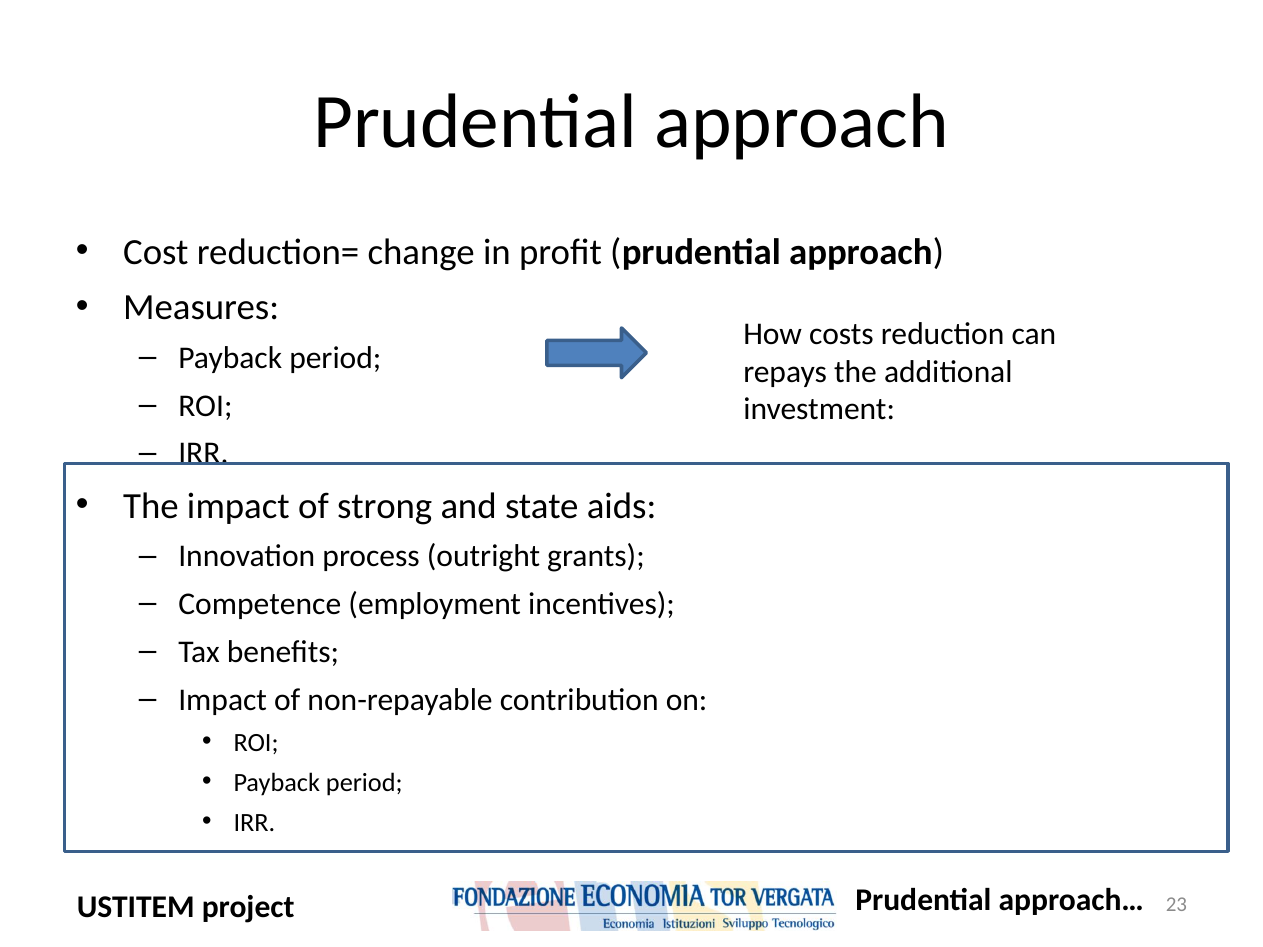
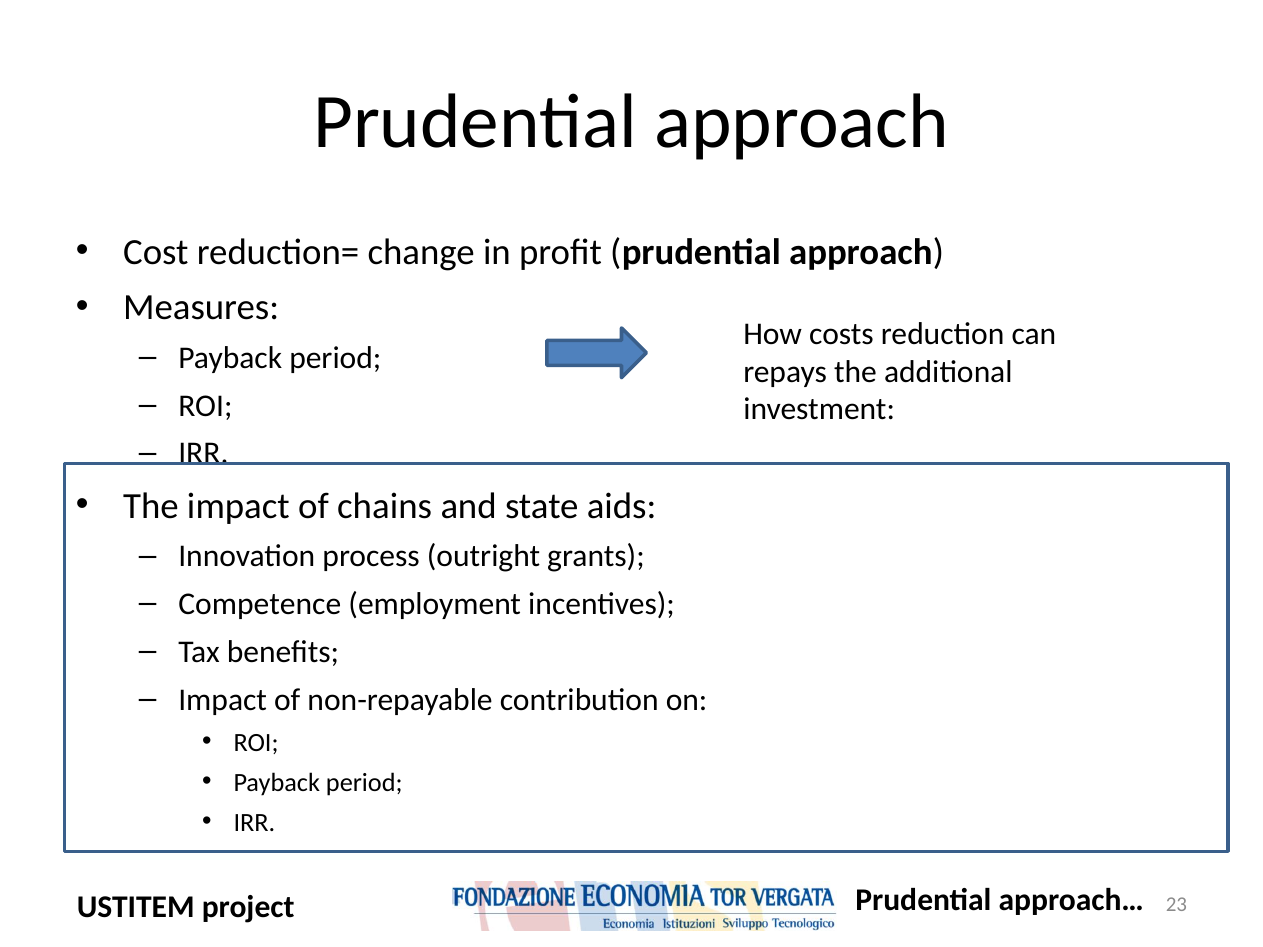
strong: strong -> chains (385, 506)
